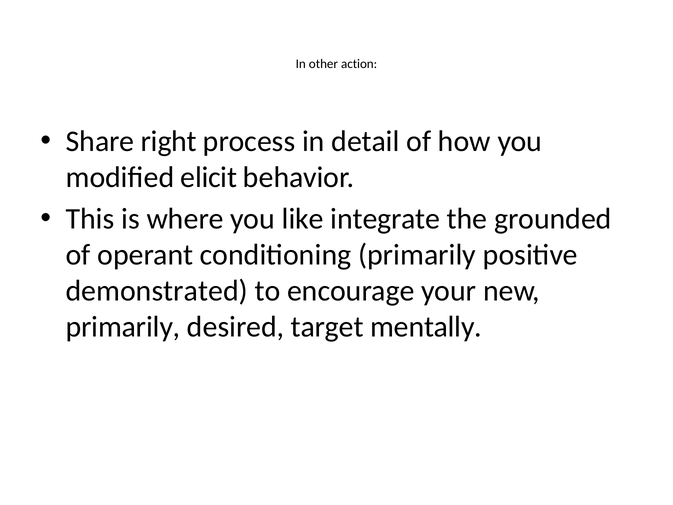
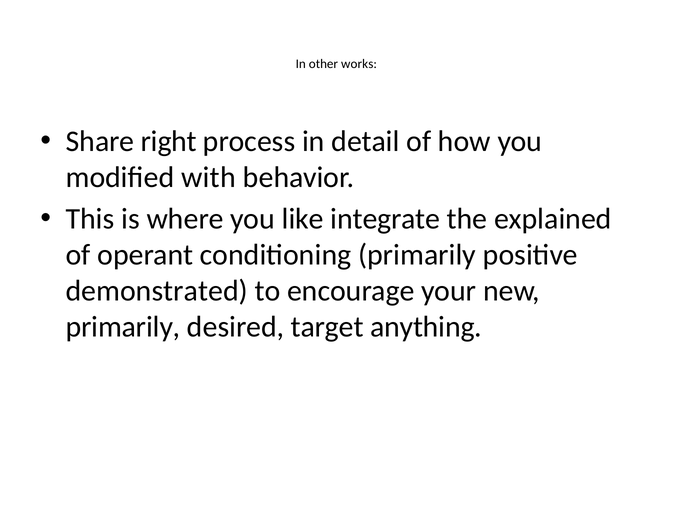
action: action -> works (359, 64)
elicit: elicit -> with (208, 177)
grounded: grounded -> explained (553, 219)
mentally: mentally -> anything (426, 327)
